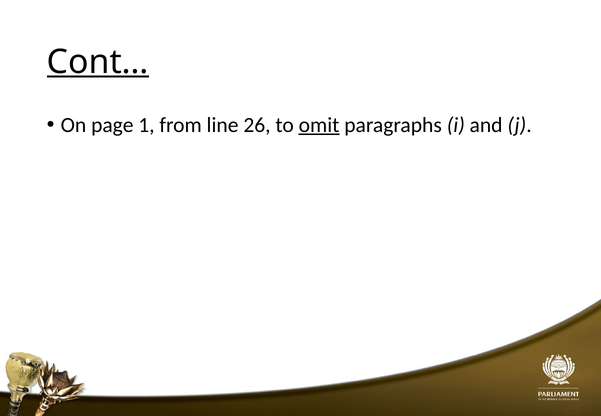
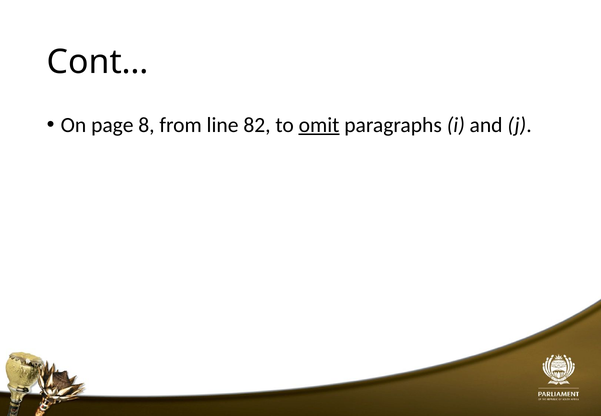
Cont… underline: present -> none (98, 62)
1: 1 -> 8 (146, 125)
26: 26 -> 82 (257, 125)
